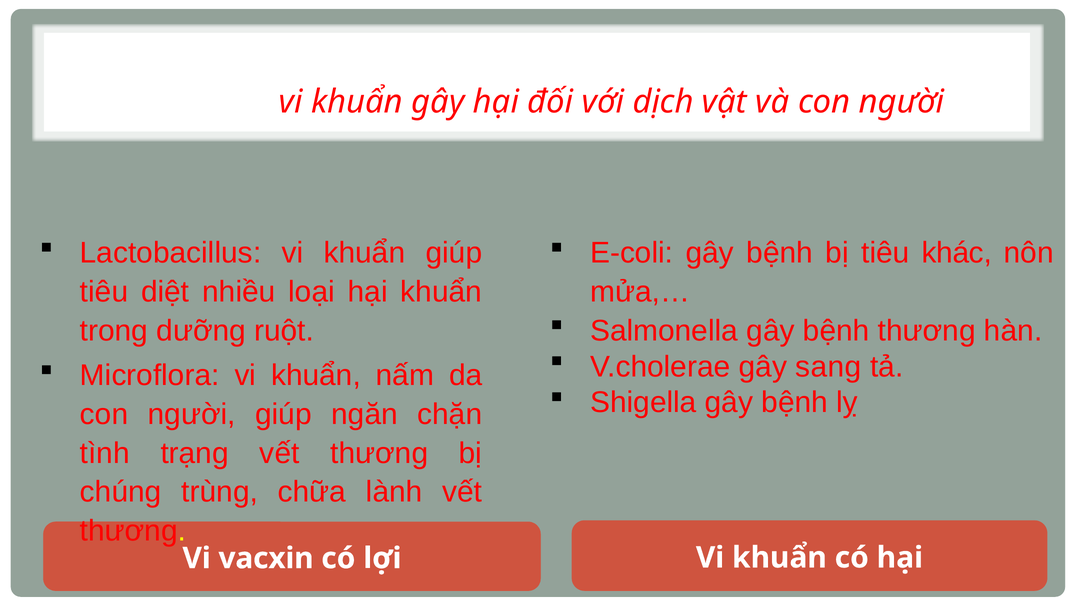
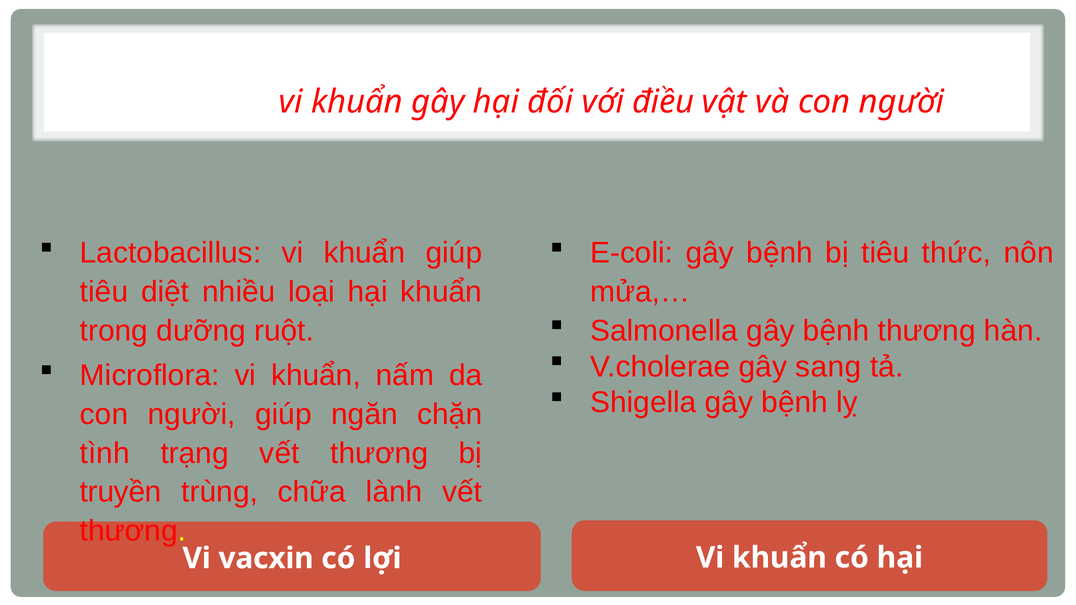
dịch: dịch -> điều (663, 102)
khác: khác -> thức (956, 253)
chúng: chúng -> truyền (121, 492)
